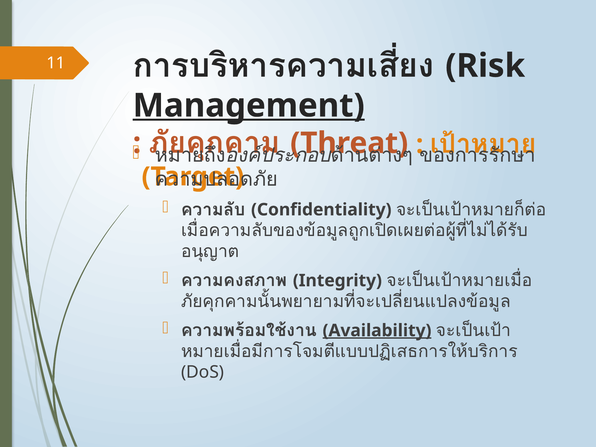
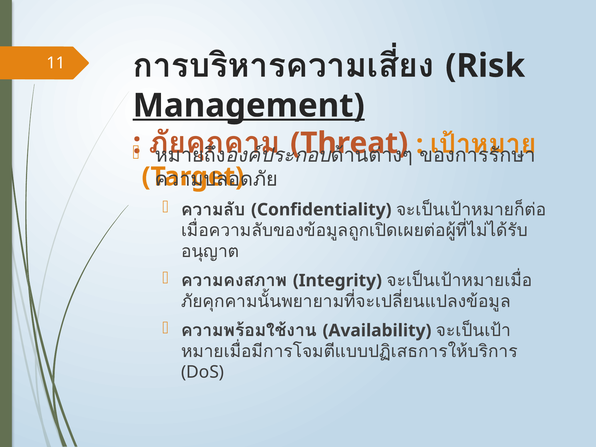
Availability underline: present -> none (377, 331)
